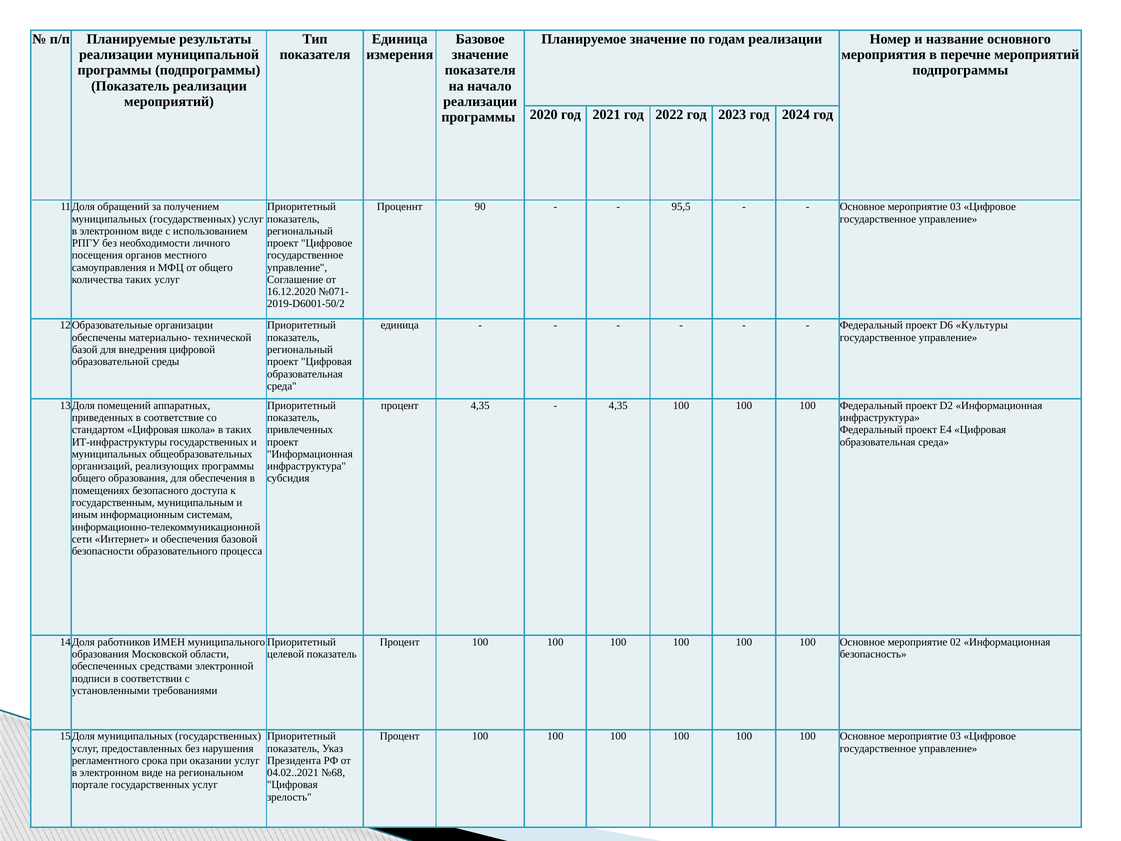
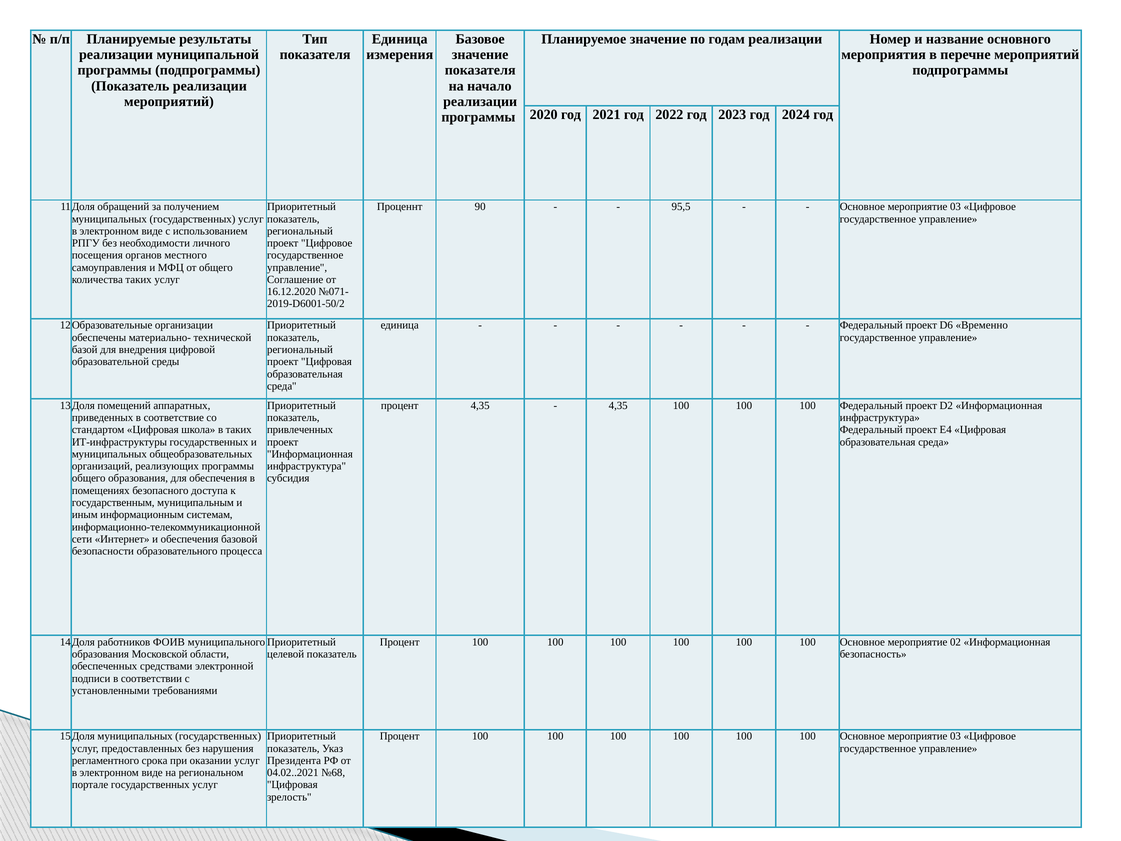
Культуры: Культуры -> Временно (982, 325)
ИМЕН: ИМЕН -> ФОИВ (169, 642)
